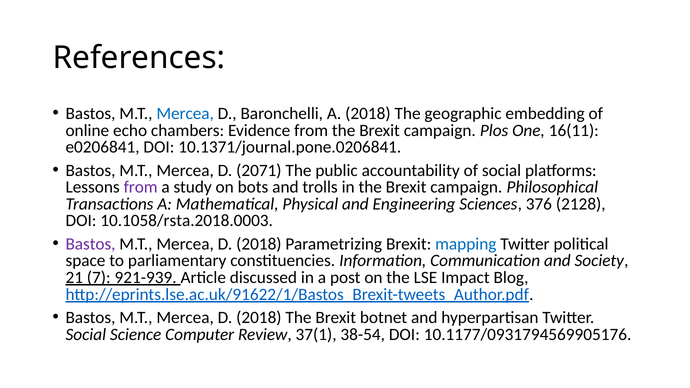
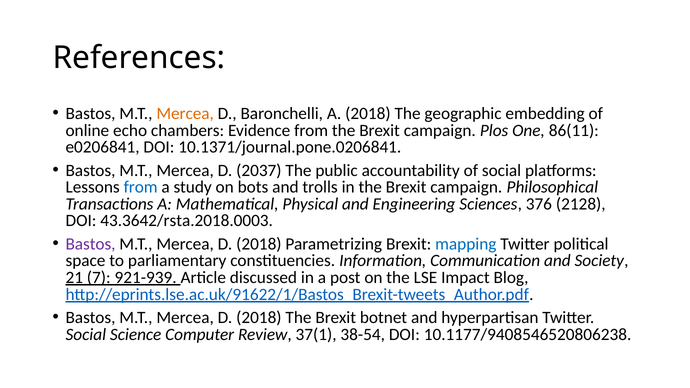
Mercea colour: blue -> orange (185, 114)
16(11: 16(11 -> 86(11 (574, 130)
2071: 2071 -> 2037 (259, 170)
from colour: purple -> blue (141, 187)
10.1058/rsta.2018.0003: 10.1058/rsta.2018.0003 -> 43.3642/rsta.2018.0003 (187, 221)
10.1177/0931794569905176: 10.1177/0931794569905176 -> 10.1177/9408546520806238 (528, 334)
